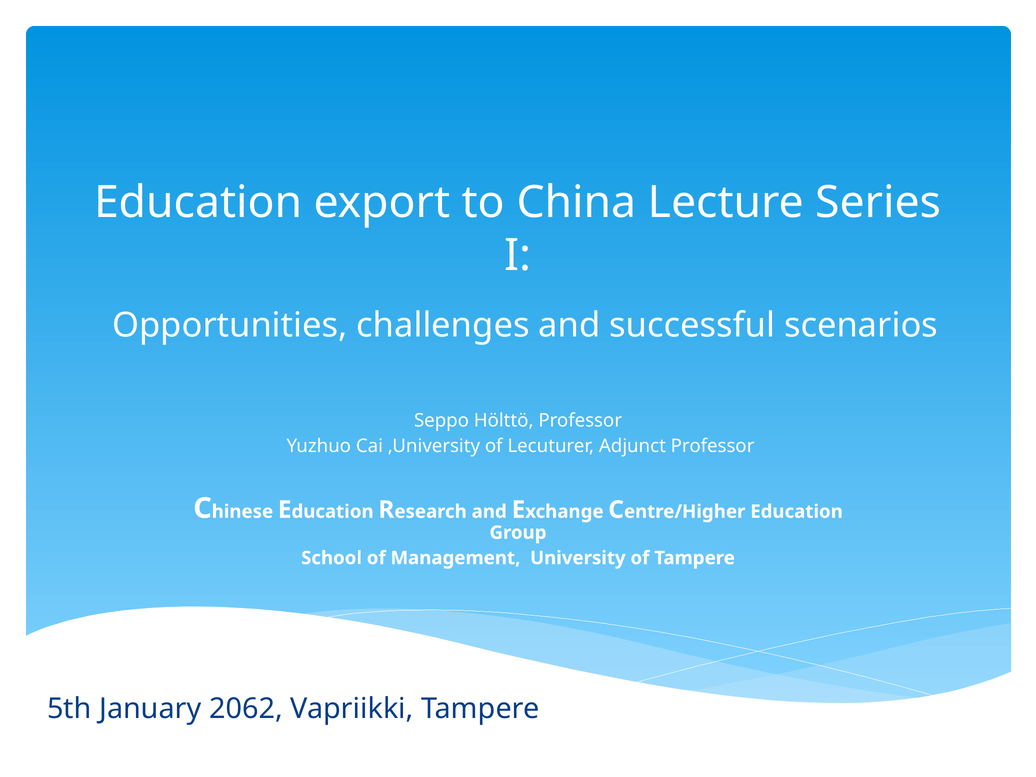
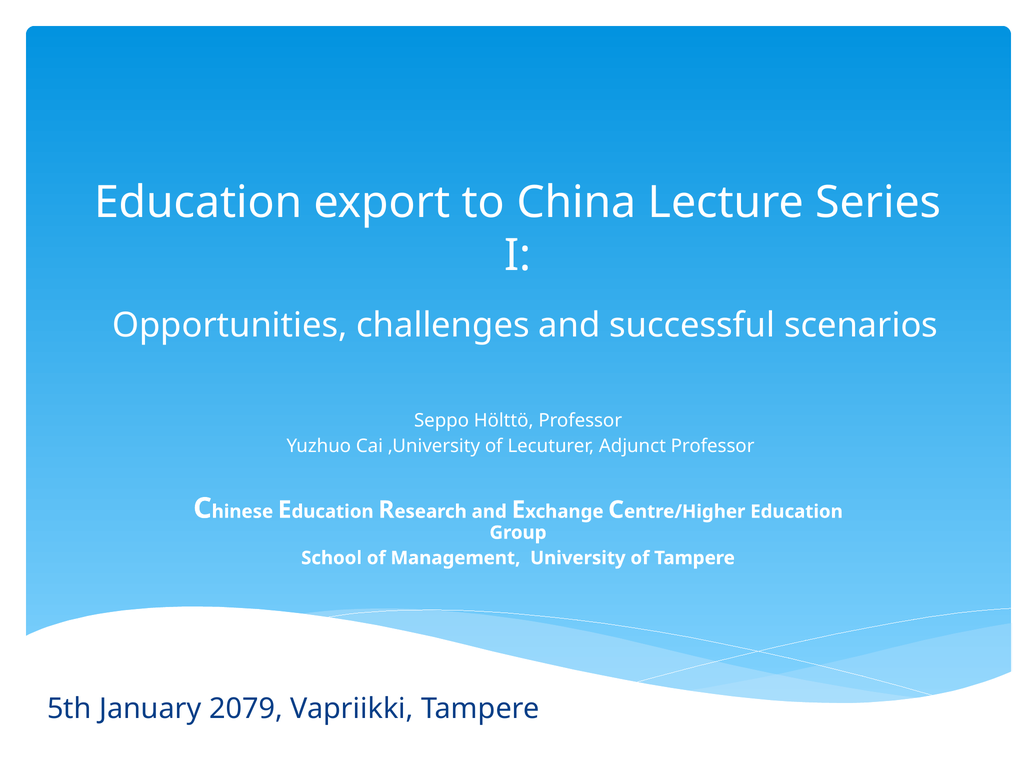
2062: 2062 -> 2079 (246, 709)
